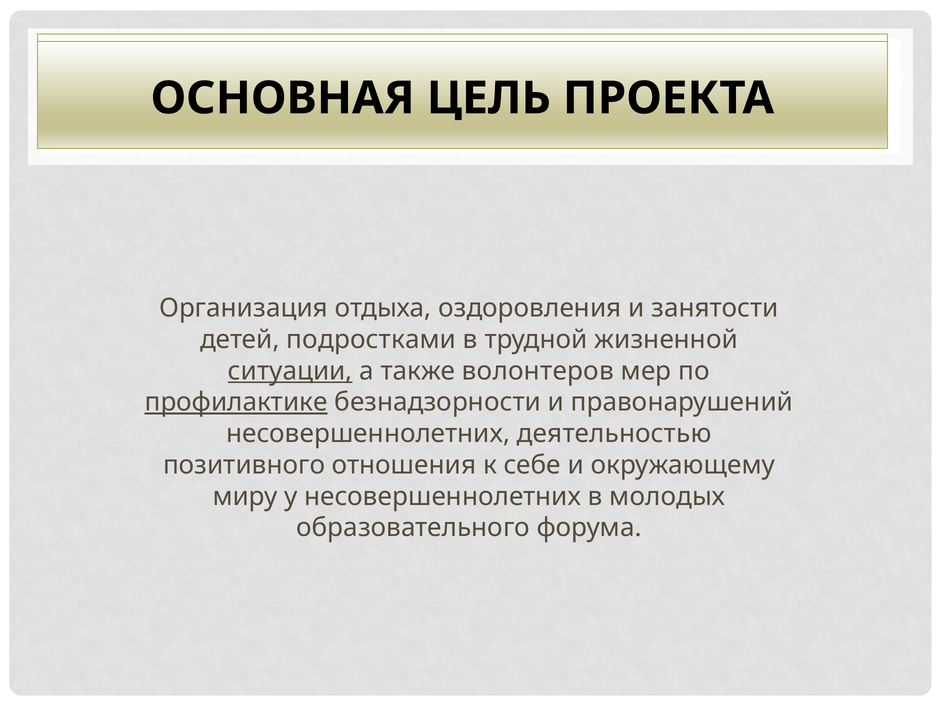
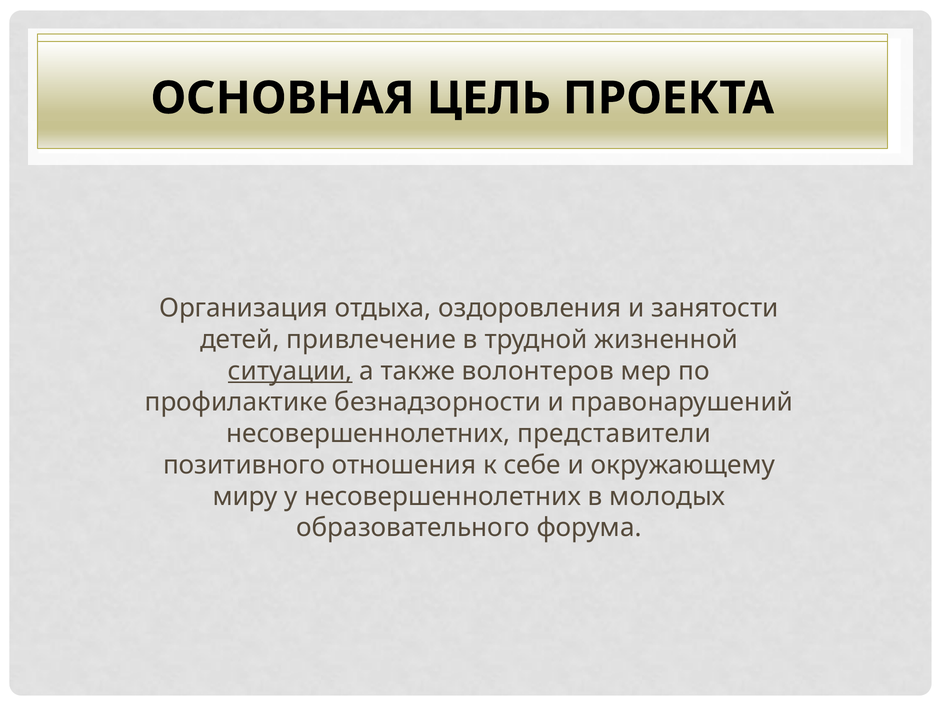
подростками: подростками -> привлечение (371, 340)
профилактике underline: present -> none (236, 403)
деятельностью: деятельностью -> представители (614, 434)
